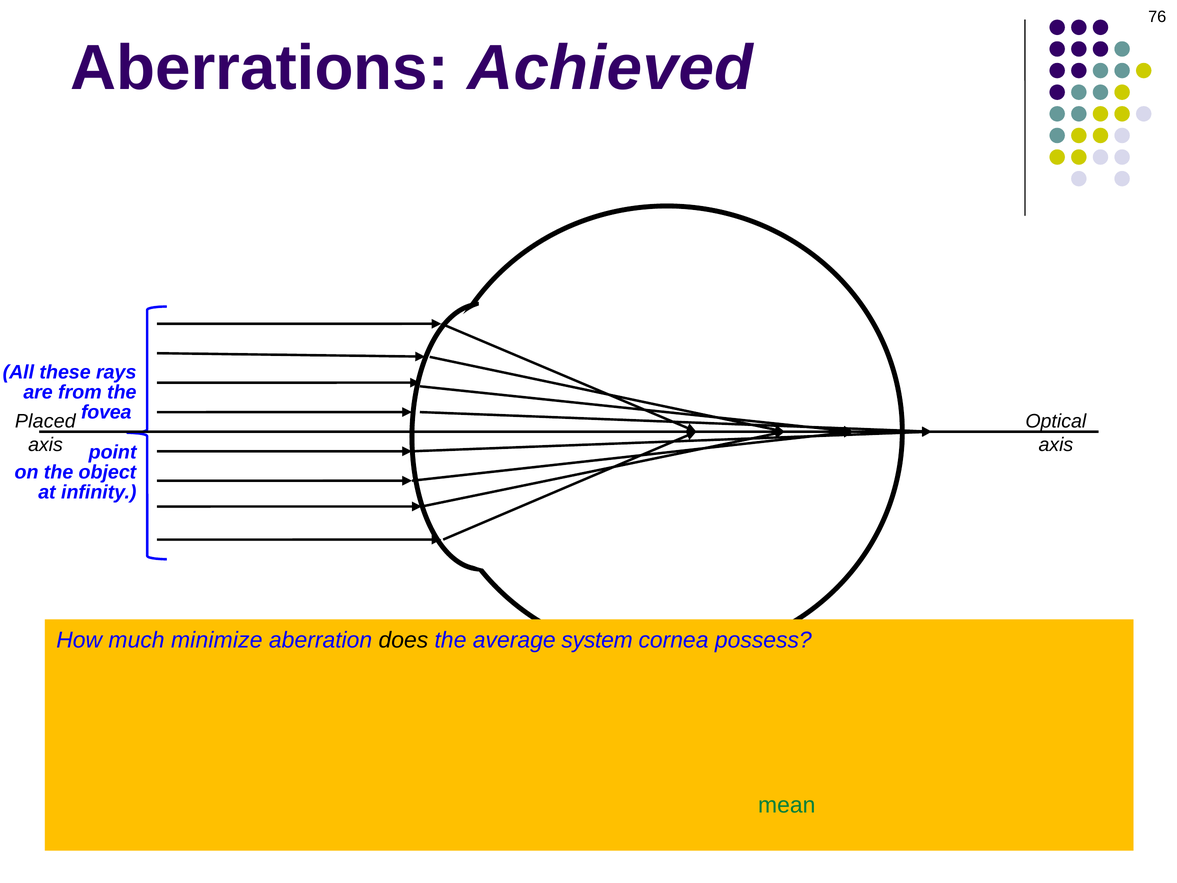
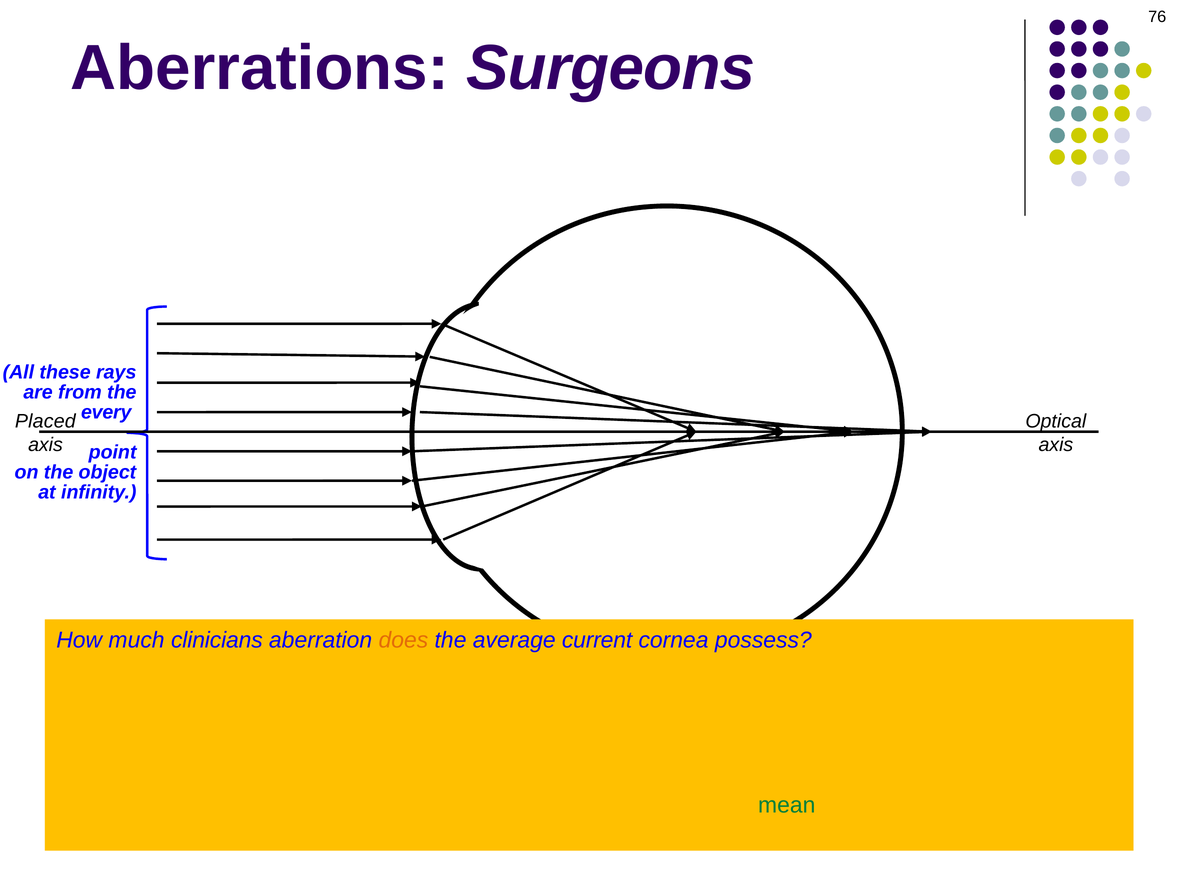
Achieved: Achieved -> Surgeons (611, 68)
fovea: fovea -> every (106, 412)
minimize: minimize -> clinicians (217, 640)
does colour: black -> orange (403, 640)
average system: system -> current (597, 640)
